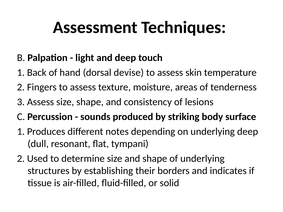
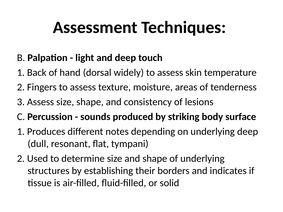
devise: devise -> widely (129, 73)
